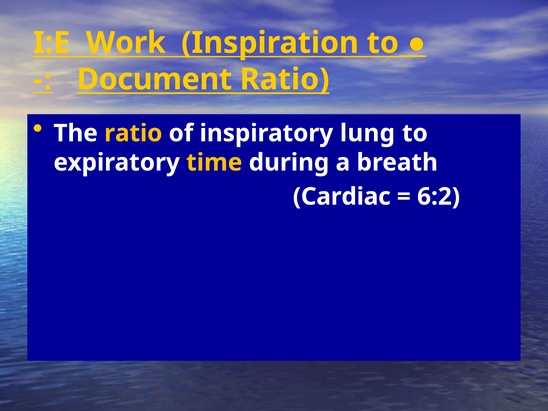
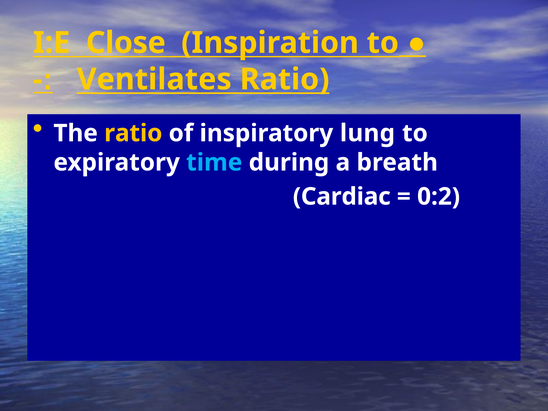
Work: Work -> Close (126, 43)
Document: Document -> Ventilates (154, 79)
time colour: yellow -> light blue (214, 162)
6:2: 6:2 -> 0:2 (439, 197)
